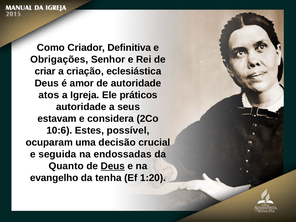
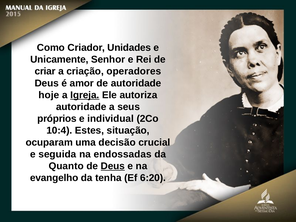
Definitiva: Definitiva -> Unidades (129, 48)
Obrigações: Obrigações -> Unicamente (59, 59)
eclesiástica: eclesiástica -> operadores (134, 71)
atos: atos -> hoje (49, 95)
Igreja underline: none -> present (85, 95)
práticos: práticos -> autoriza (138, 95)
estavam: estavam -> próprios (57, 119)
considera: considera -> individual (111, 119)
10:6: 10:6 -> 10:4 (59, 131)
possível: possível -> situação (128, 131)
1:20: 1:20 -> 6:20 (153, 178)
